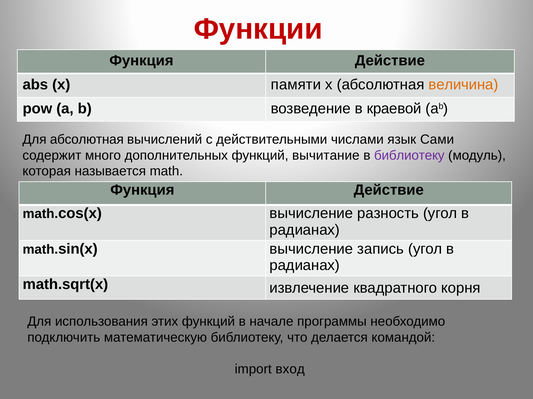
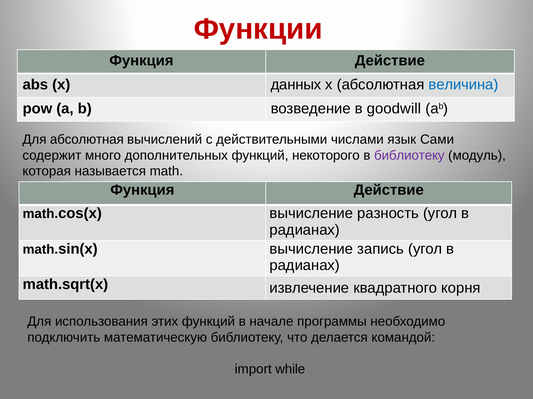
памяти: памяти -> данных (296, 85)
величина colour: orange -> blue (463, 85)
краевой: краевой -> goodwill (394, 109)
вычитание: вычитание -> некоторого (326, 156)
вход: вход -> while (290, 370)
